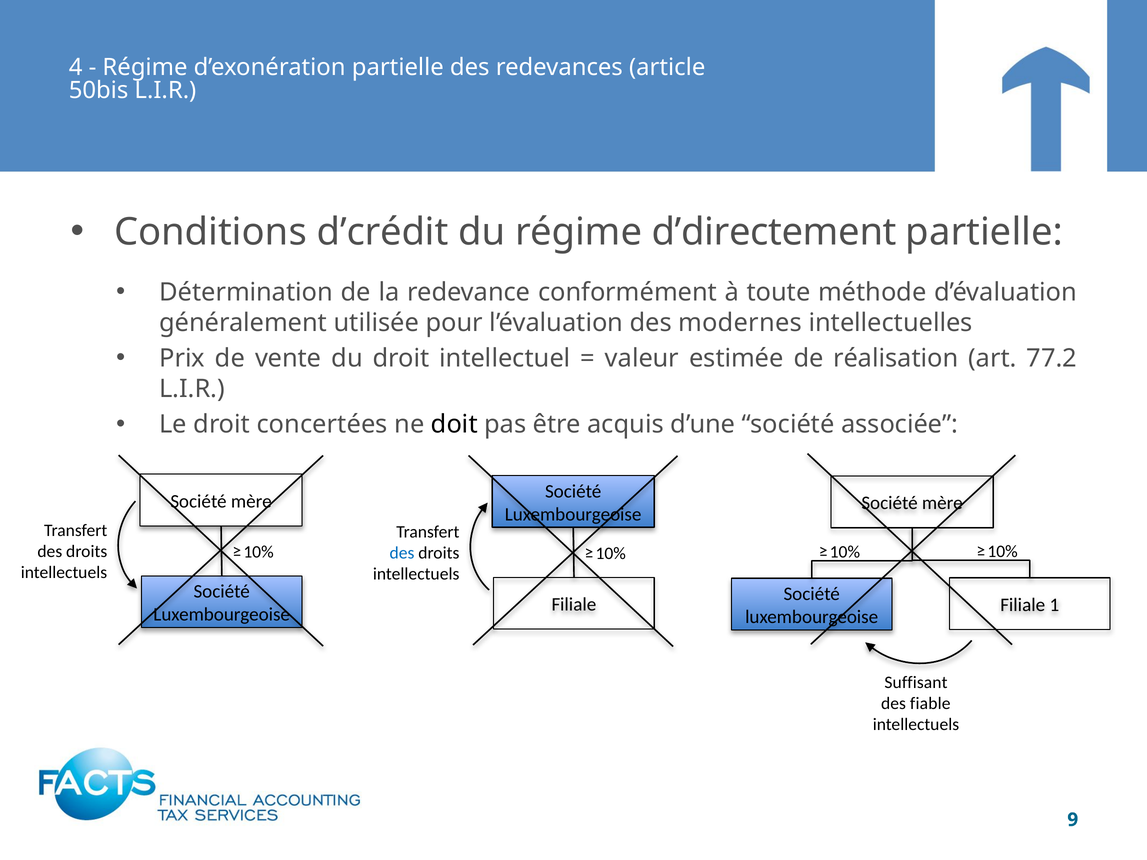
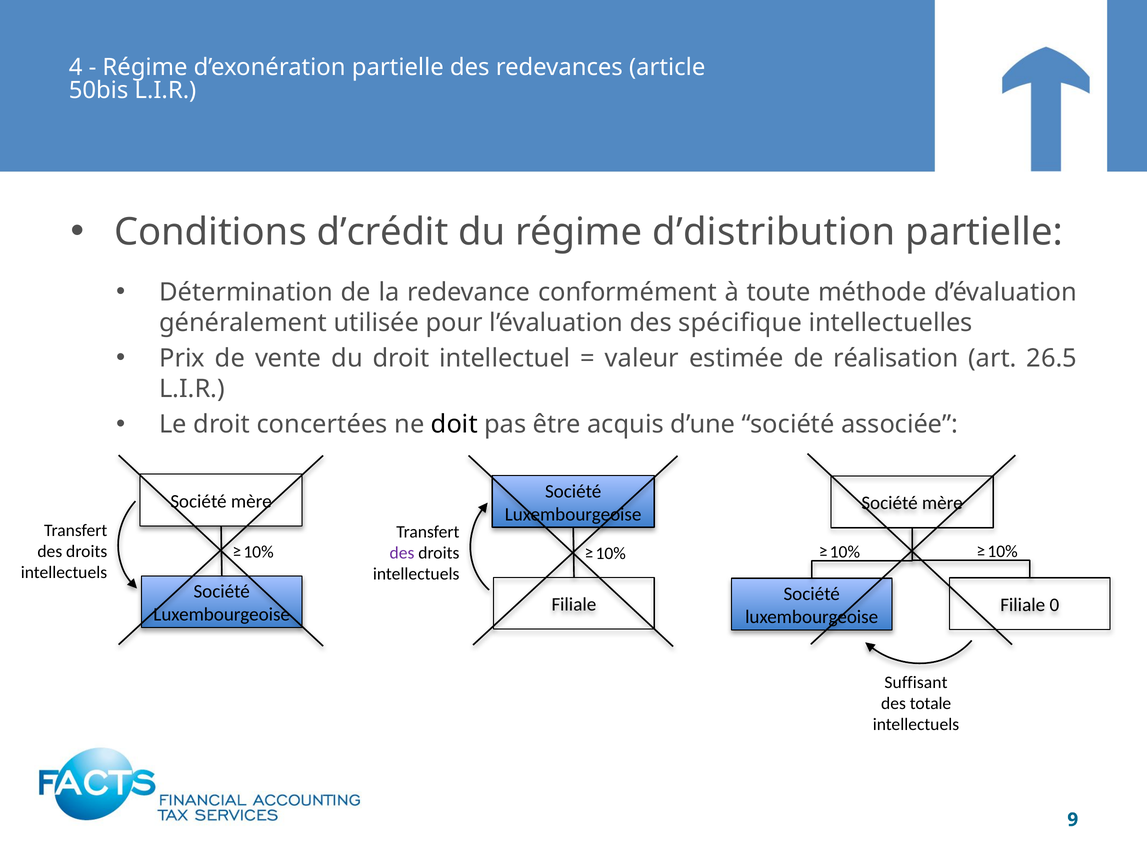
d’directement: d’directement -> d’distribution (774, 232)
modernes: modernes -> spécifique (740, 323)
77.2: 77.2 -> 26.5 (1052, 359)
des colour: blue -> purple (402, 553)
1: 1 -> 0 (1054, 605)
fiable: fiable -> totale (930, 704)
